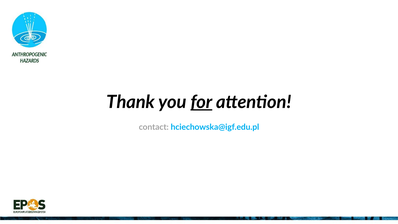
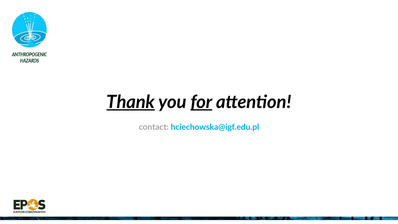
Thank underline: none -> present (131, 102)
